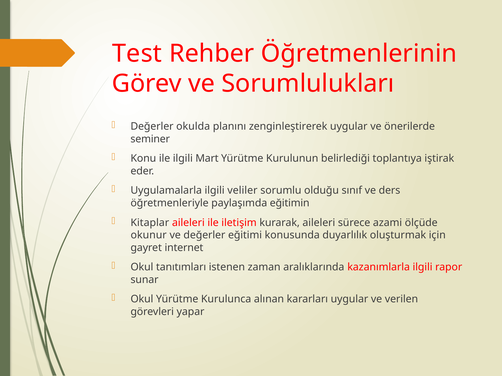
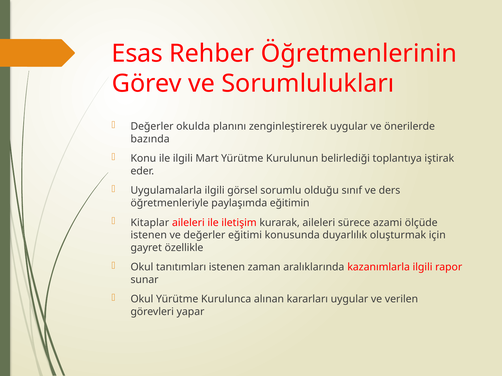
Test: Test -> Esas (137, 54)
seminer: seminer -> bazında (150, 139)
veliler: veliler -> görsel (243, 191)
okunur: okunur -> istenen (149, 235)
internet: internet -> özellikle (184, 248)
